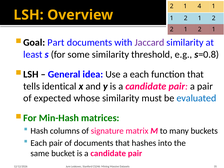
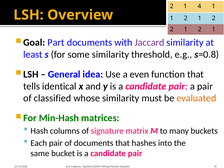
a each: each -> even (139, 74)
expected: expected -> classified (53, 98)
evaluated colour: blue -> orange (196, 98)
